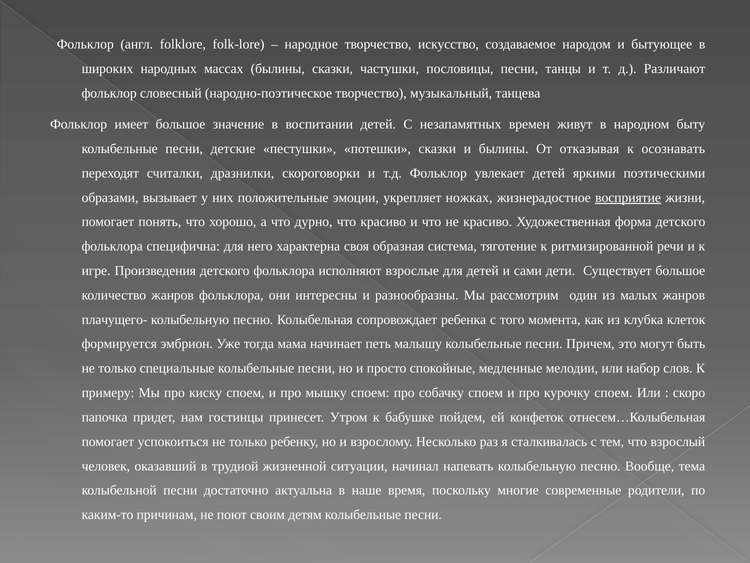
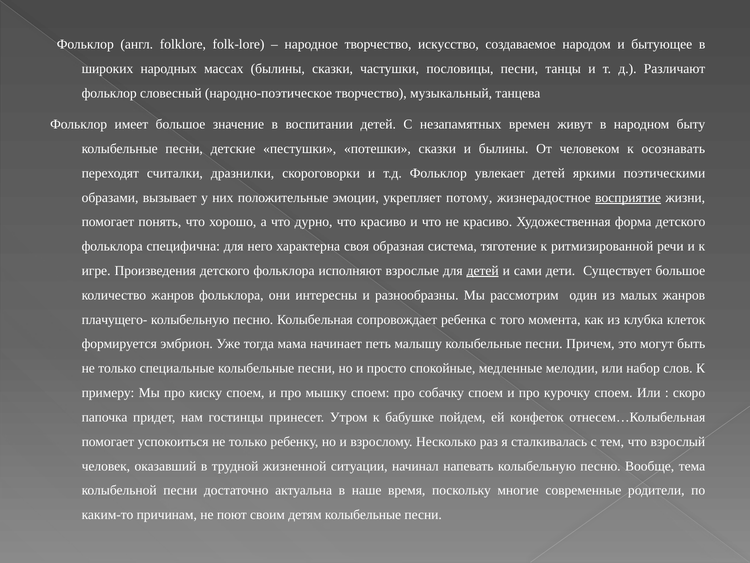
отказывая: отказывая -> человеком (590, 149)
ножках: ножках -> потому (469, 197)
детей underline: none -> present (483, 271)
